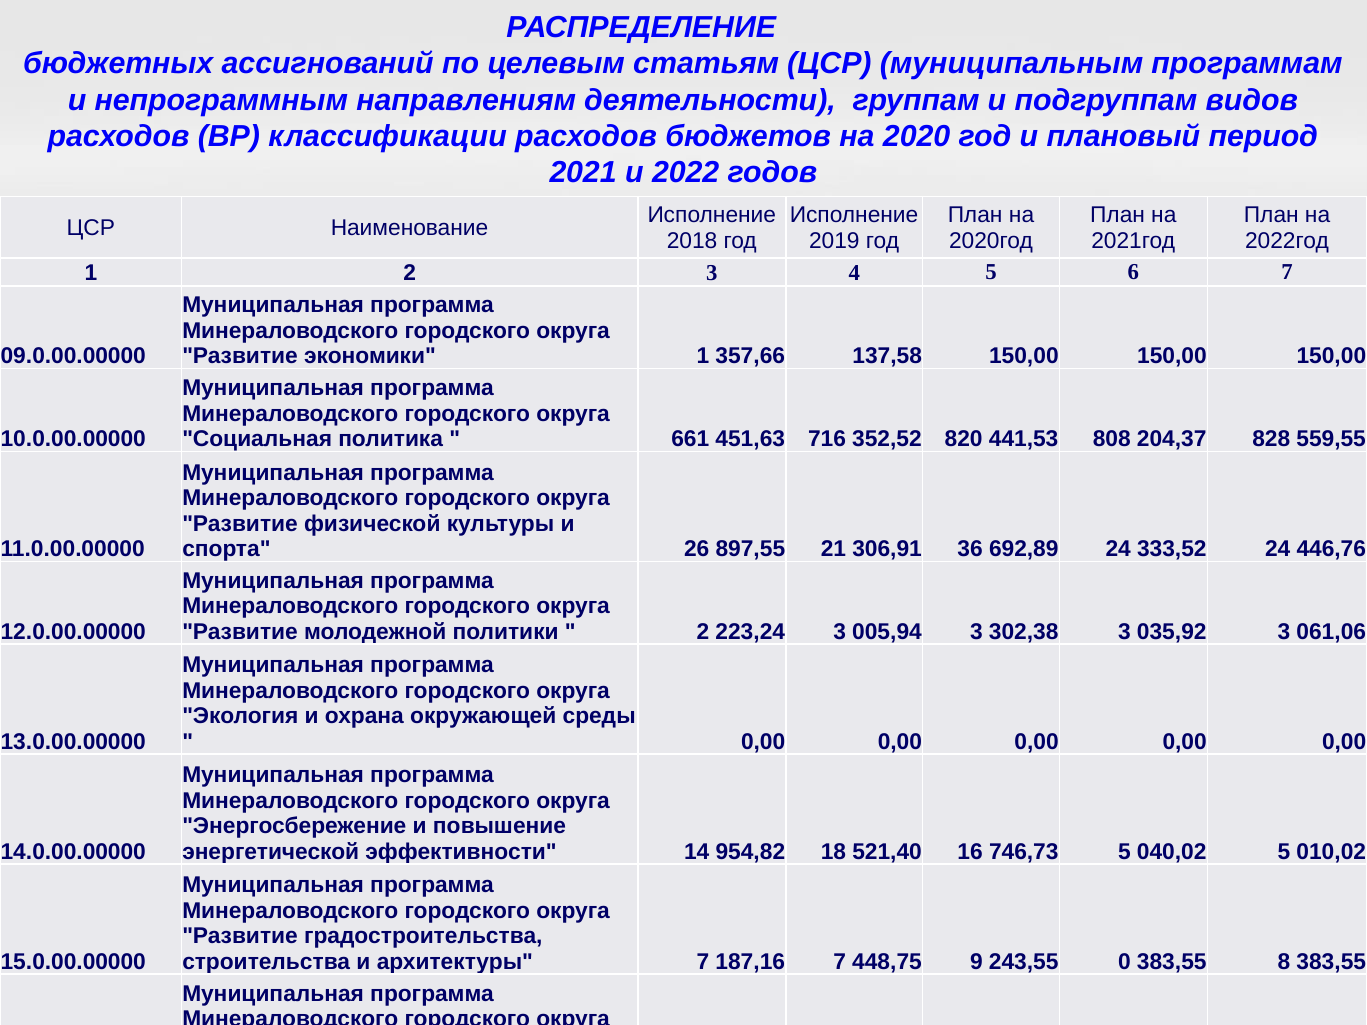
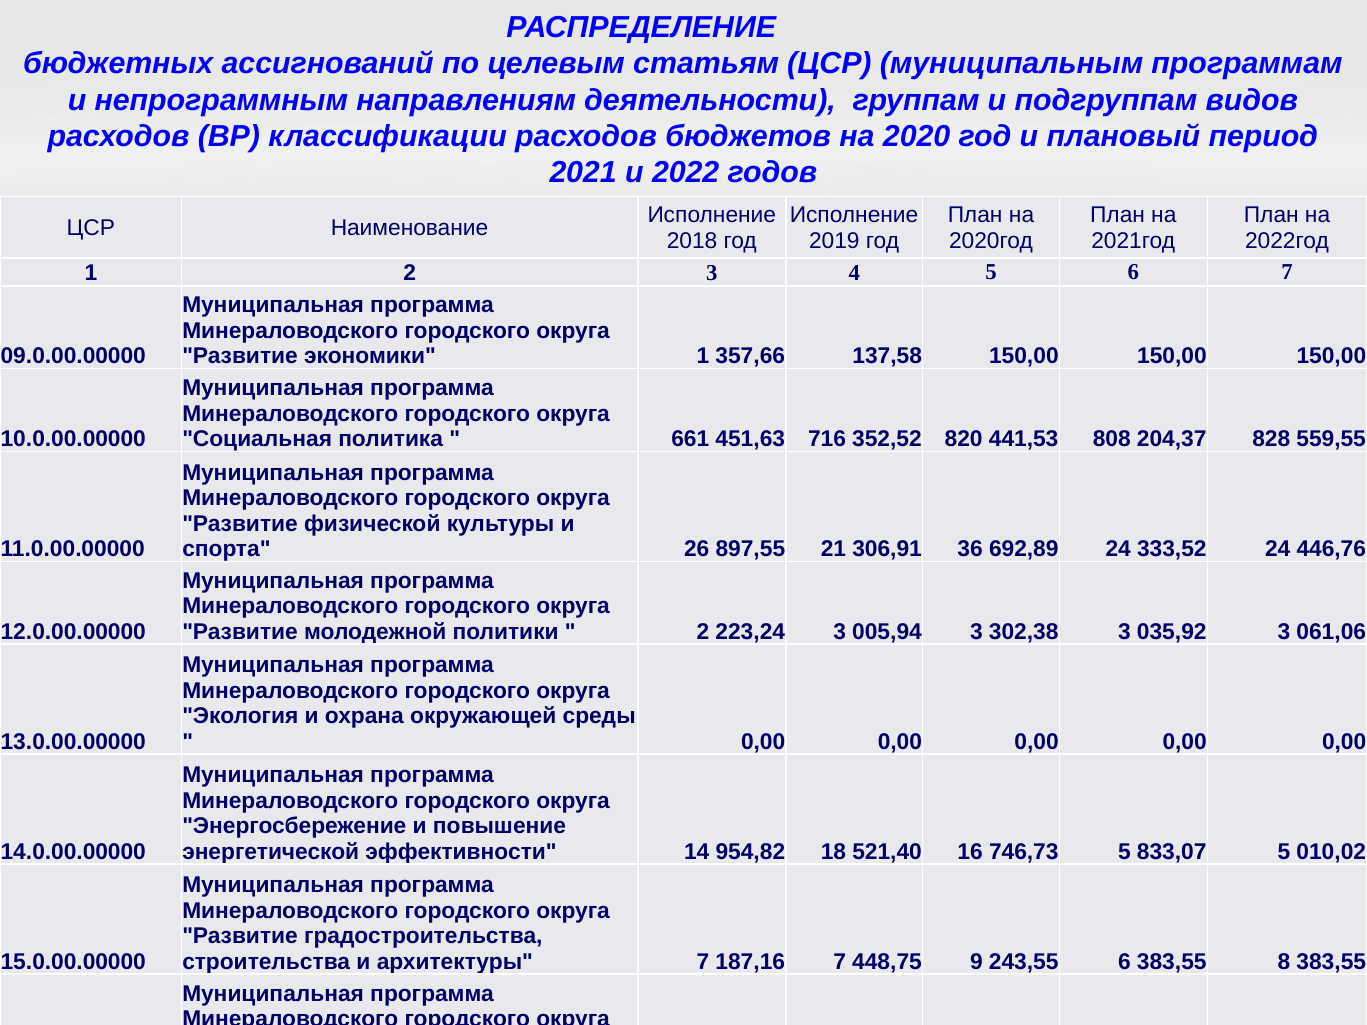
040,02: 040,02 -> 833,07 (1172, 852)
243,55 0: 0 -> 6 (1124, 962)
